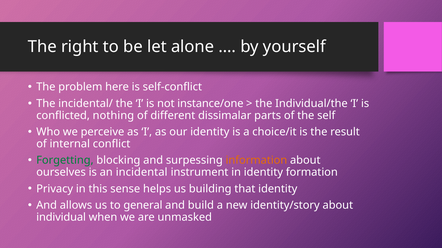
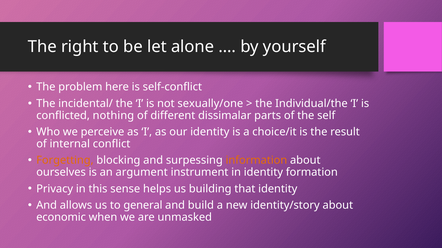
instance/one: instance/one -> sexually/one (210, 104)
Forgetting colour: green -> orange (65, 161)
incidental: incidental -> argument (142, 173)
individual: individual -> economic (61, 218)
